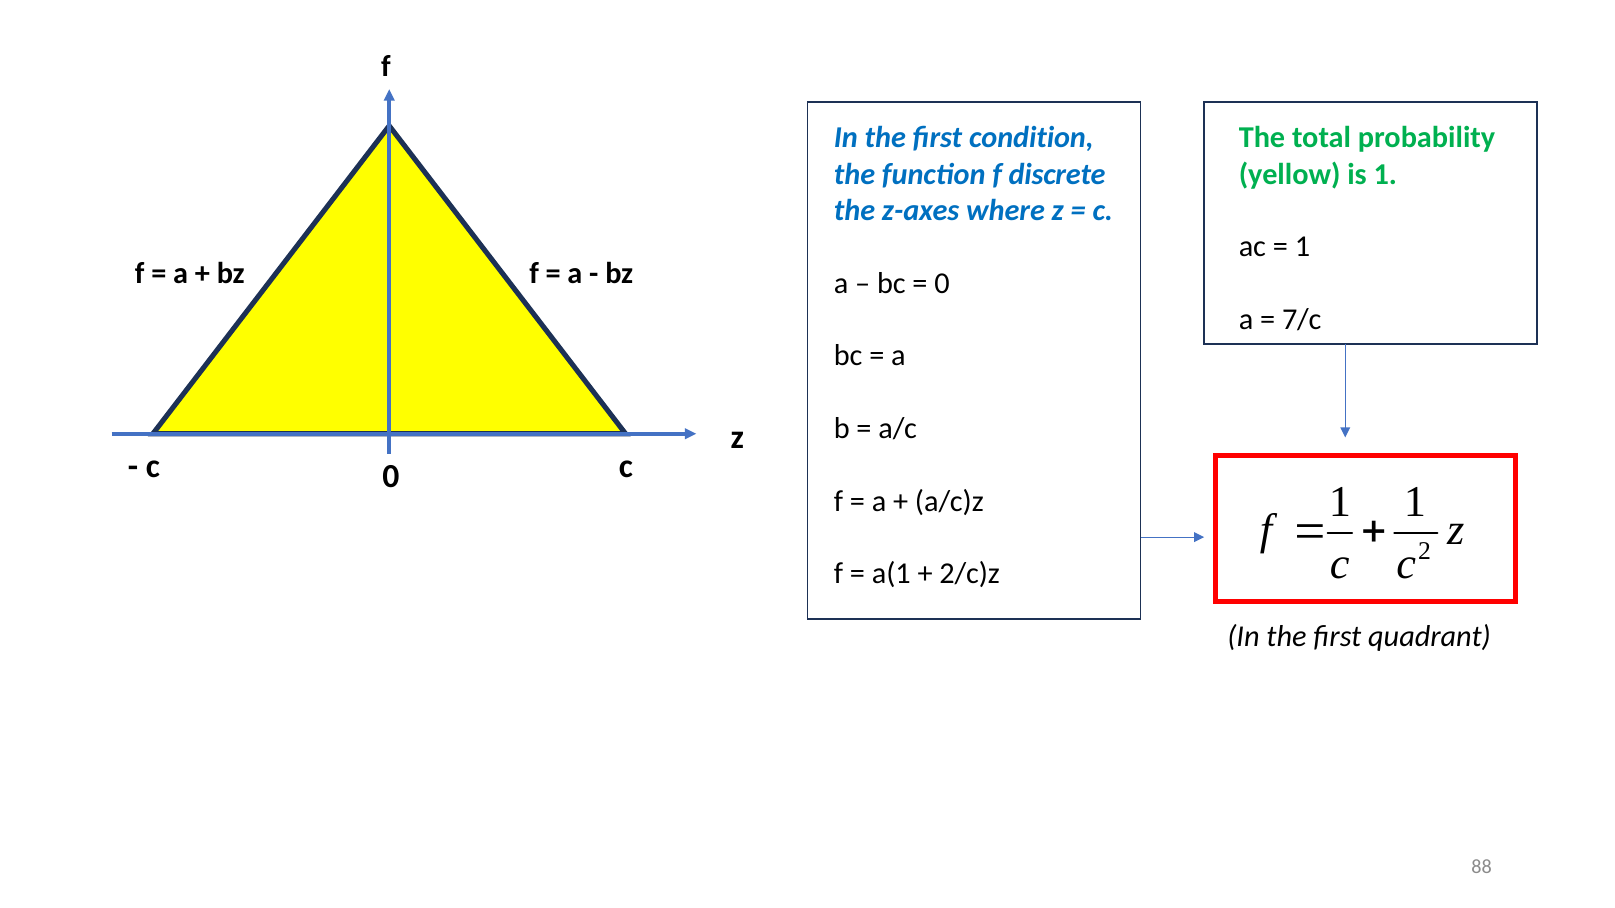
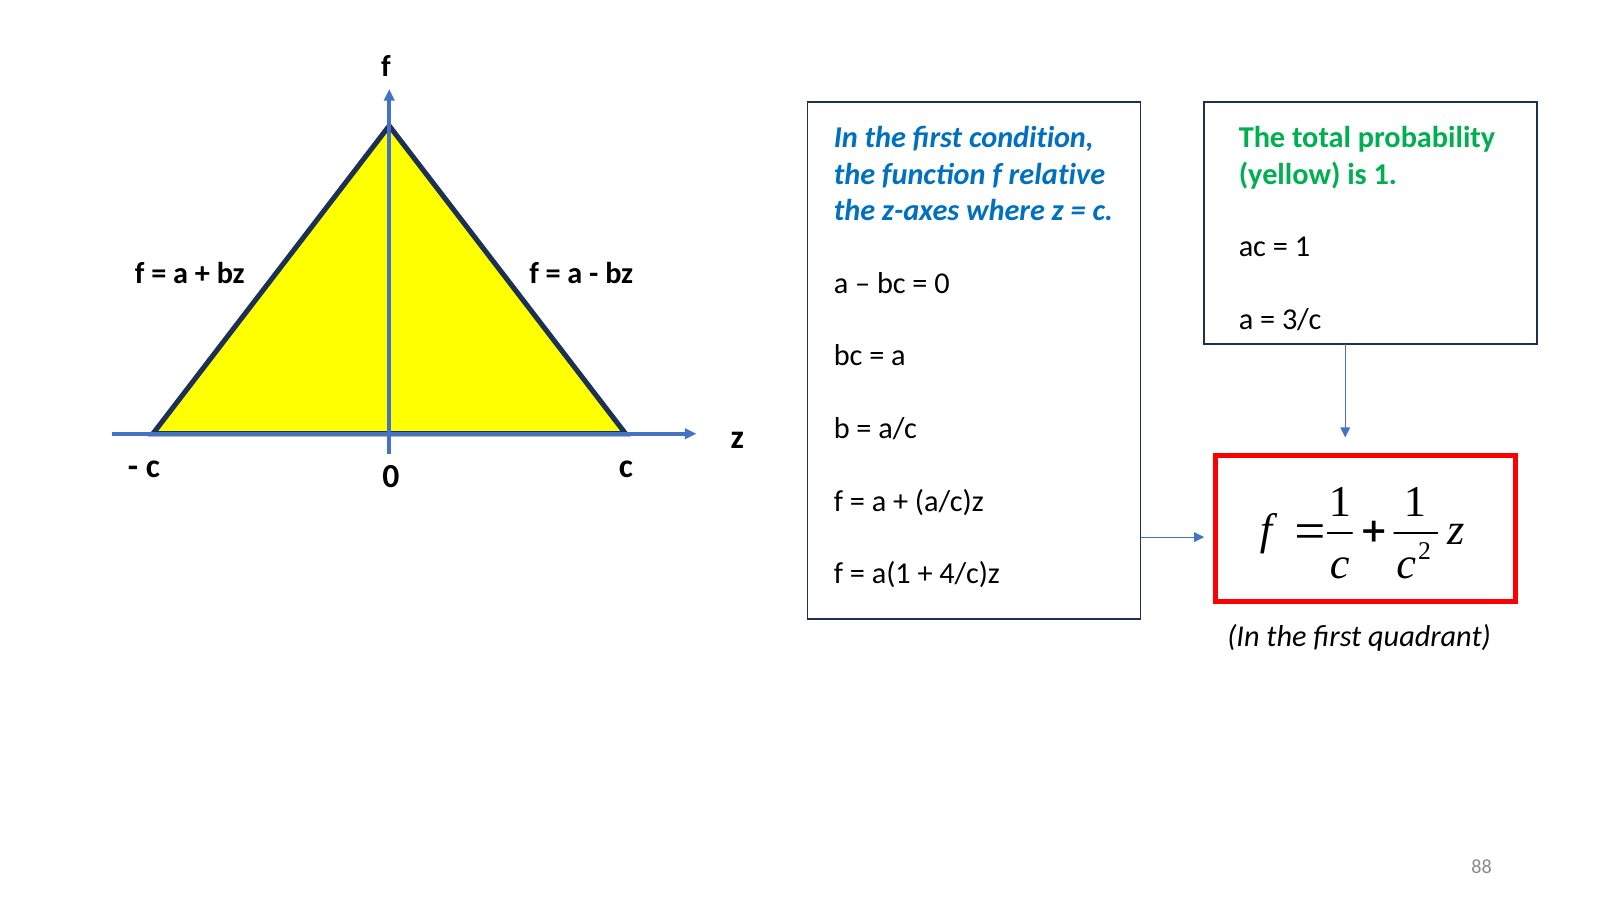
discrete: discrete -> relative (1057, 174)
7/c: 7/c -> 3/c (1302, 320)
2/c)z: 2/c)z -> 4/c)z (970, 574)
